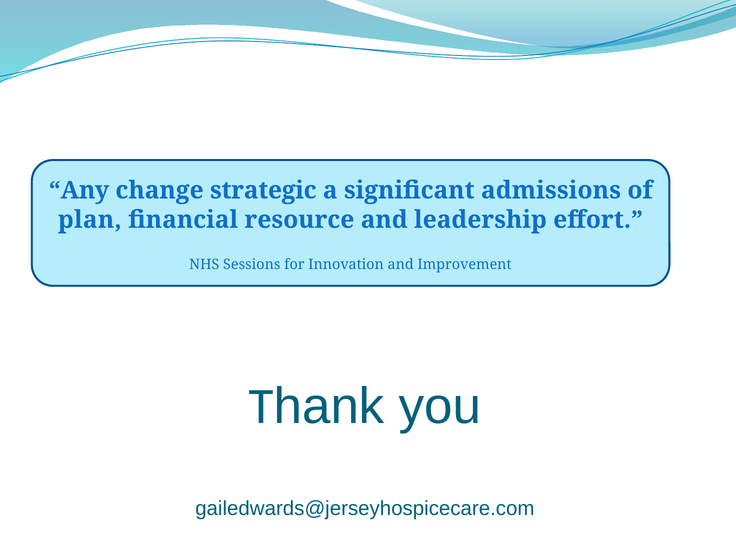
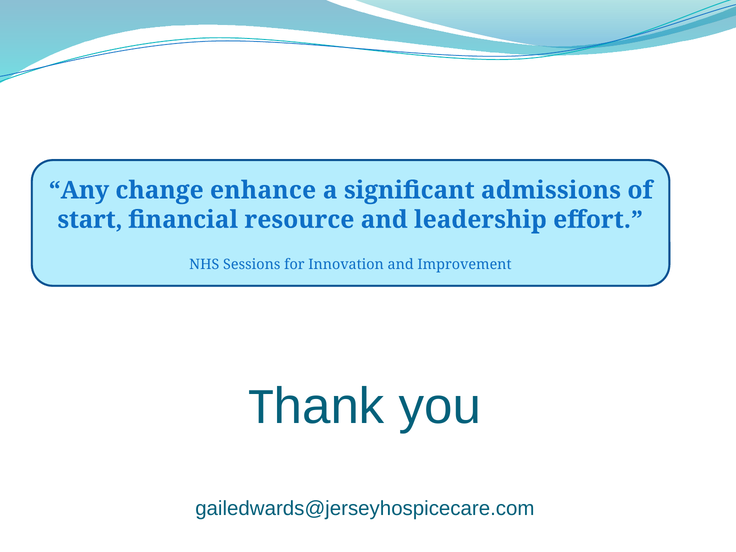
strategic: strategic -> enhance (263, 190)
plan: plan -> start (90, 220)
